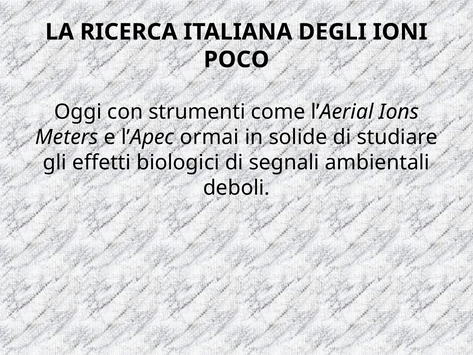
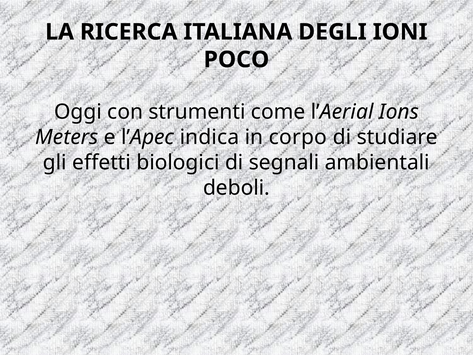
ormai: ormai -> indica (209, 137)
solide: solide -> corpo (298, 137)
